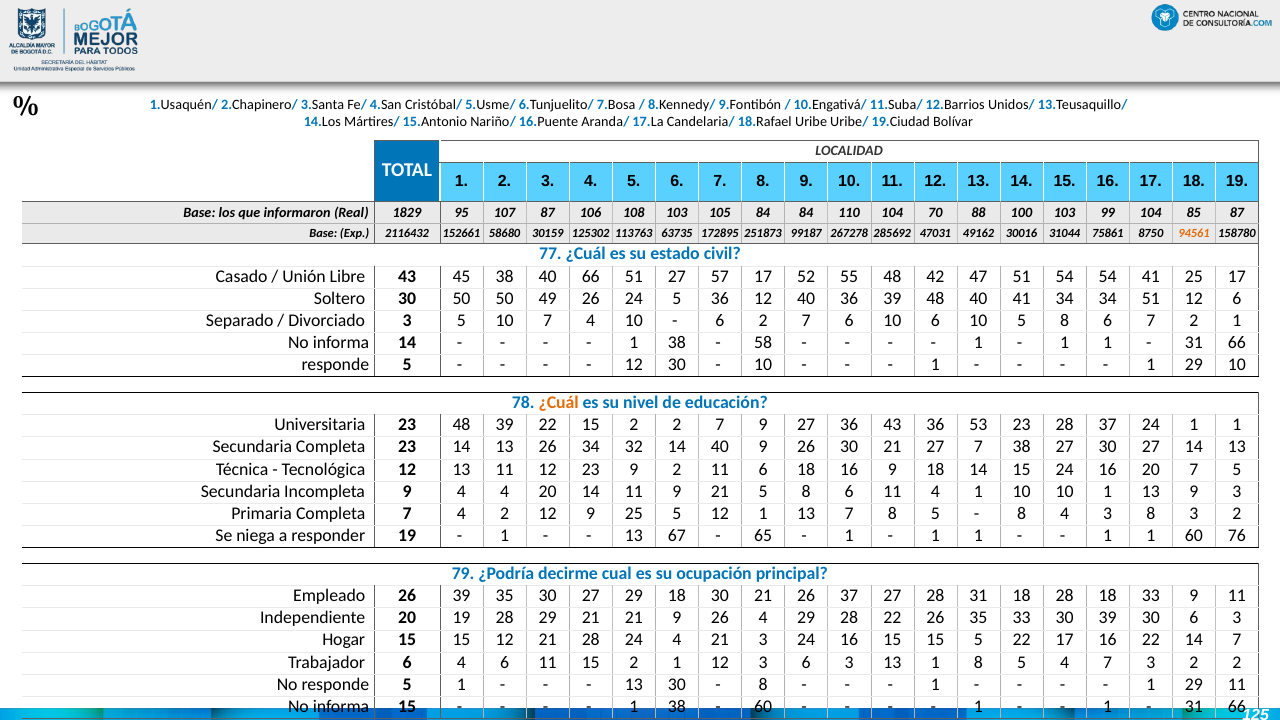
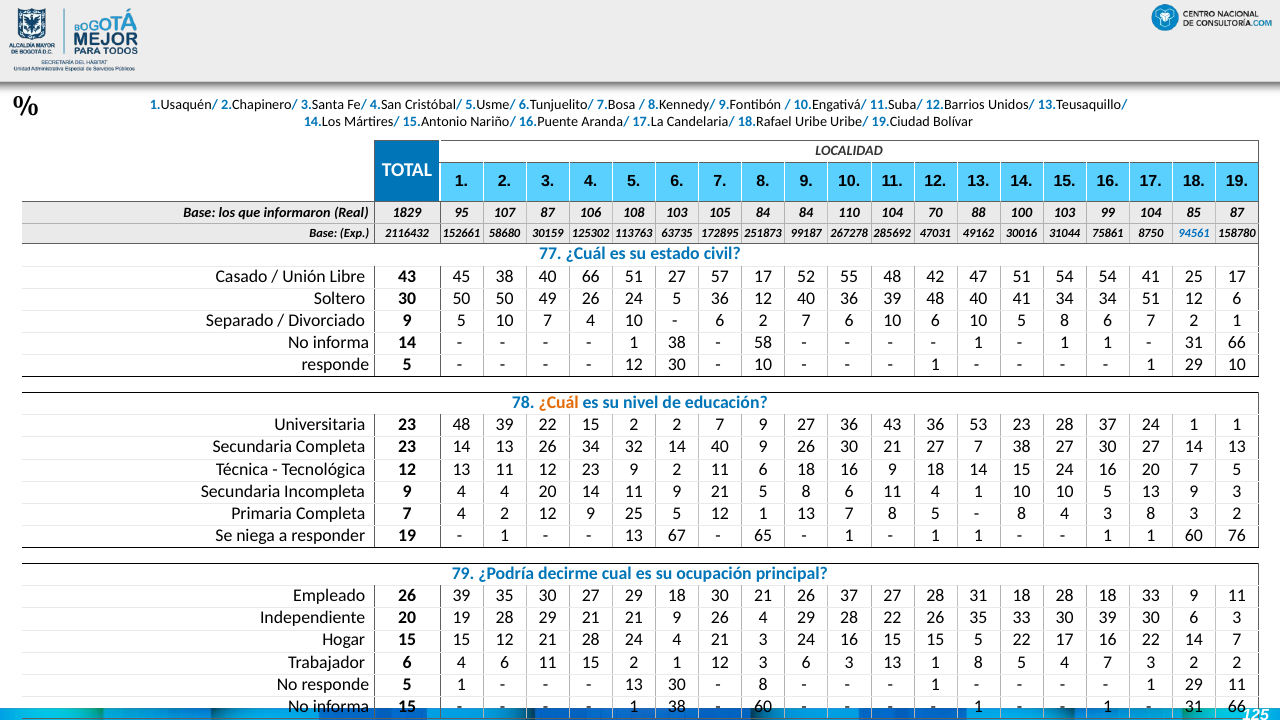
94561 colour: orange -> blue (1194, 234)
Divorciado 3: 3 -> 9 (407, 321)
10 10 1: 1 -> 5 (1108, 491)
